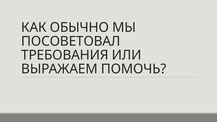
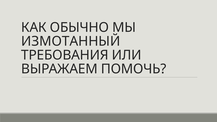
ПОСОВЕТОВАЛ: ПОСОВЕТОВАЛ -> ИЗМОТАННЫЙ (71, 41)
